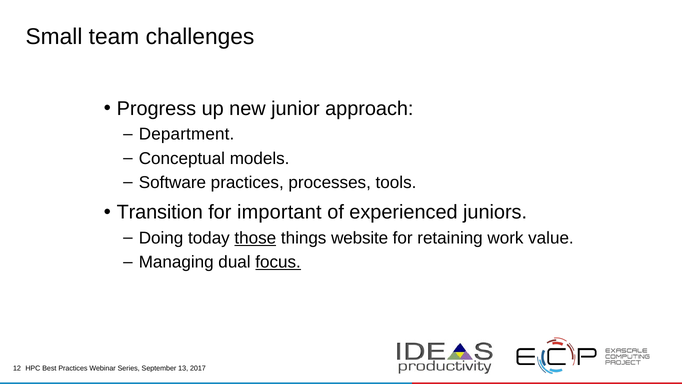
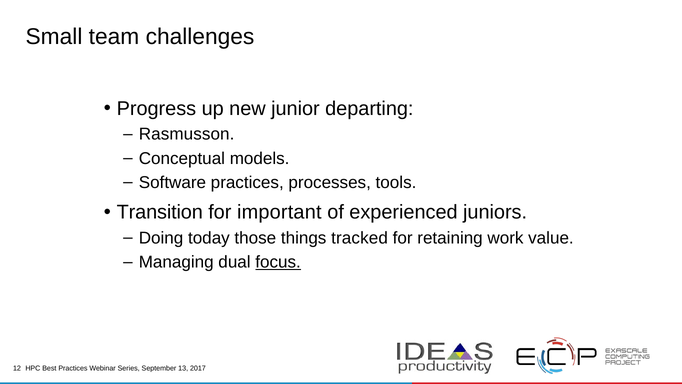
approach: approach -> departing (369, 109)
Department: Department -> Rasmusson (187, 134)
those underline: present -> none (255, 238)
website: website -> tracked (360, 238)
